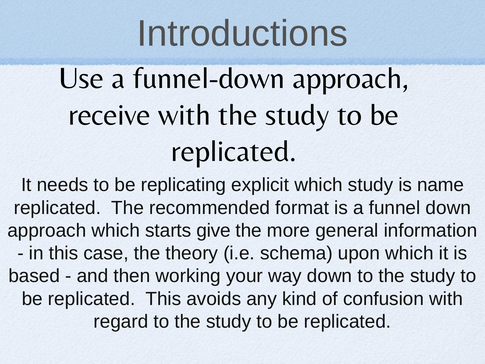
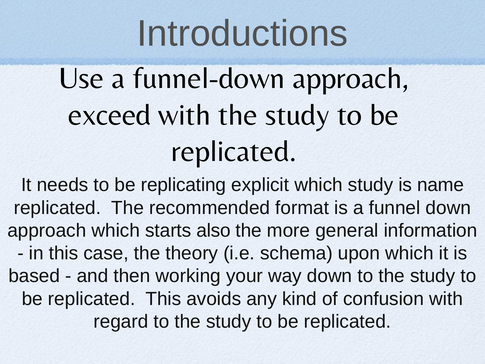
receive: receive -> exceed (110, 115)
give: give -> also (214, 230)
